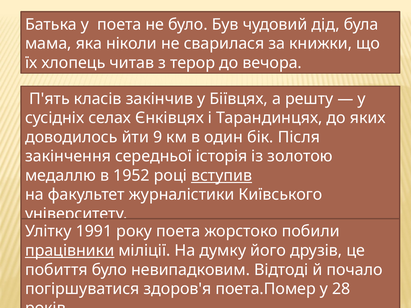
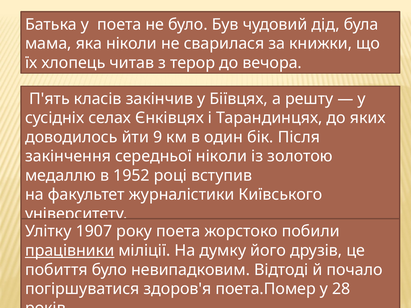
середньої історія: історія -> ніколи (222, 156)
вступив underline: present -> none (222, 176)
1991: 1991 -> 1907 (94, 232)
